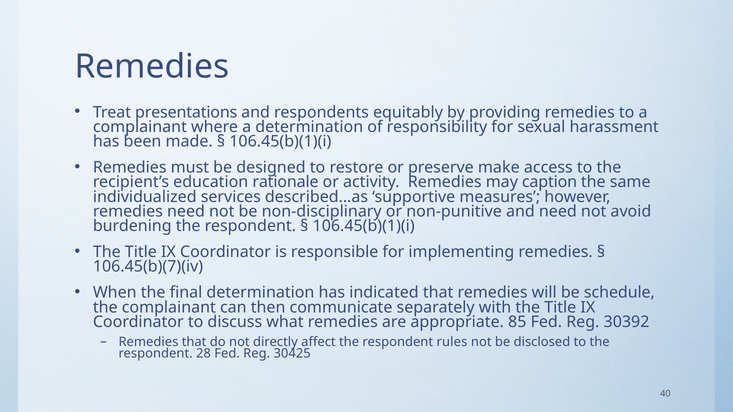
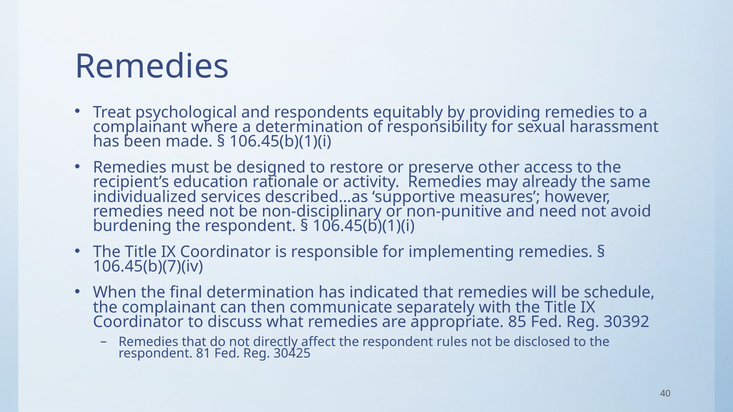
presentations: presentations -> psychological (186, 112)
make: make -> other (499, 168)
caption: caption -> already (550, 182)
28: 28 -> 81 (203, 354)
